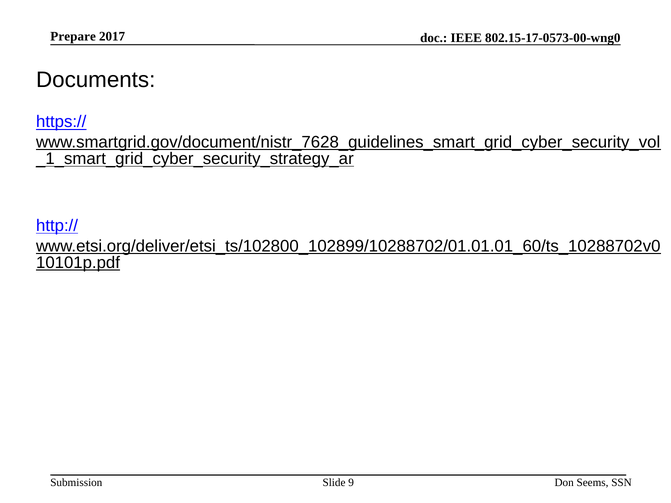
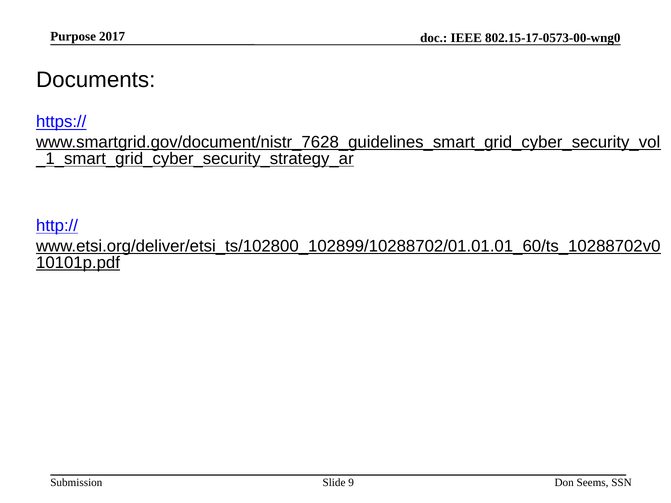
Prepare: Prepare -> Purpose (73, 37)
